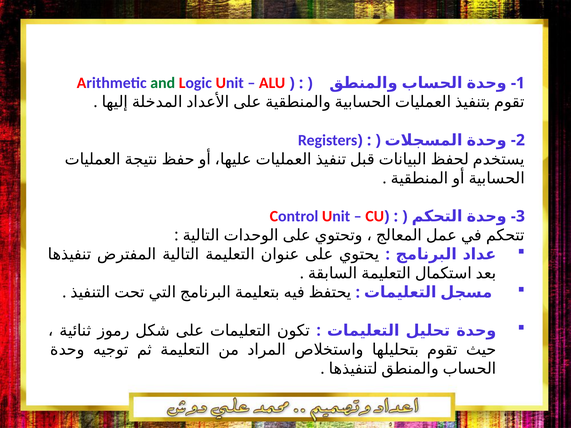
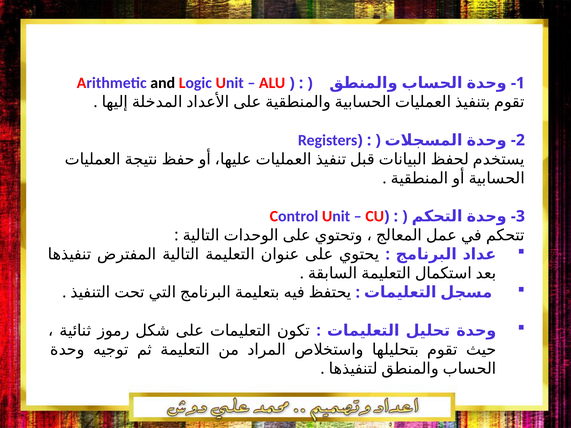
and colour: green -> black (163, 83)
